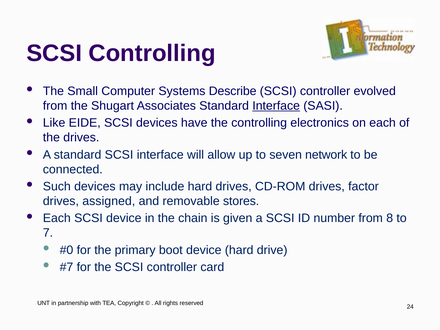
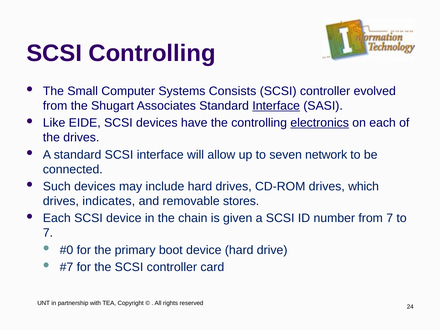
Describe: Describe -> Consists (233, 91)
electronics underline: none -> present (320, 123)
factor: factor -> which (364, 186)
assigned: assigned -> indicates (109, 201)
from 8: 8 -> 7 (390, 218)
